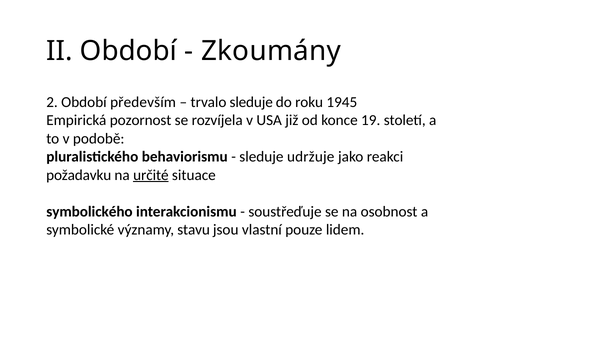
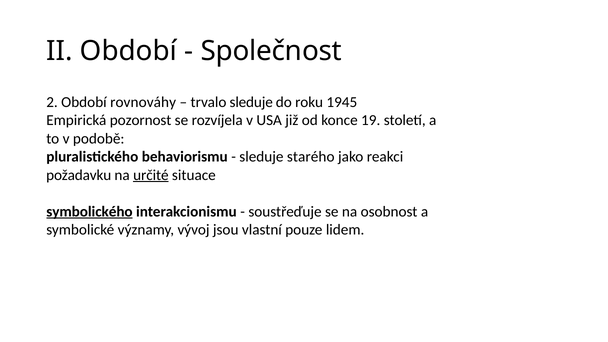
Zkoumány: Zkoumány -> Společnost (271, 51)
především: především -> rovnováhy (143, 102)
udržuje: udržuje -> starého (311, 157)
symbolického underline: none -> present (89, 211)
stavu: stavu -> vývoj (194, 230)
